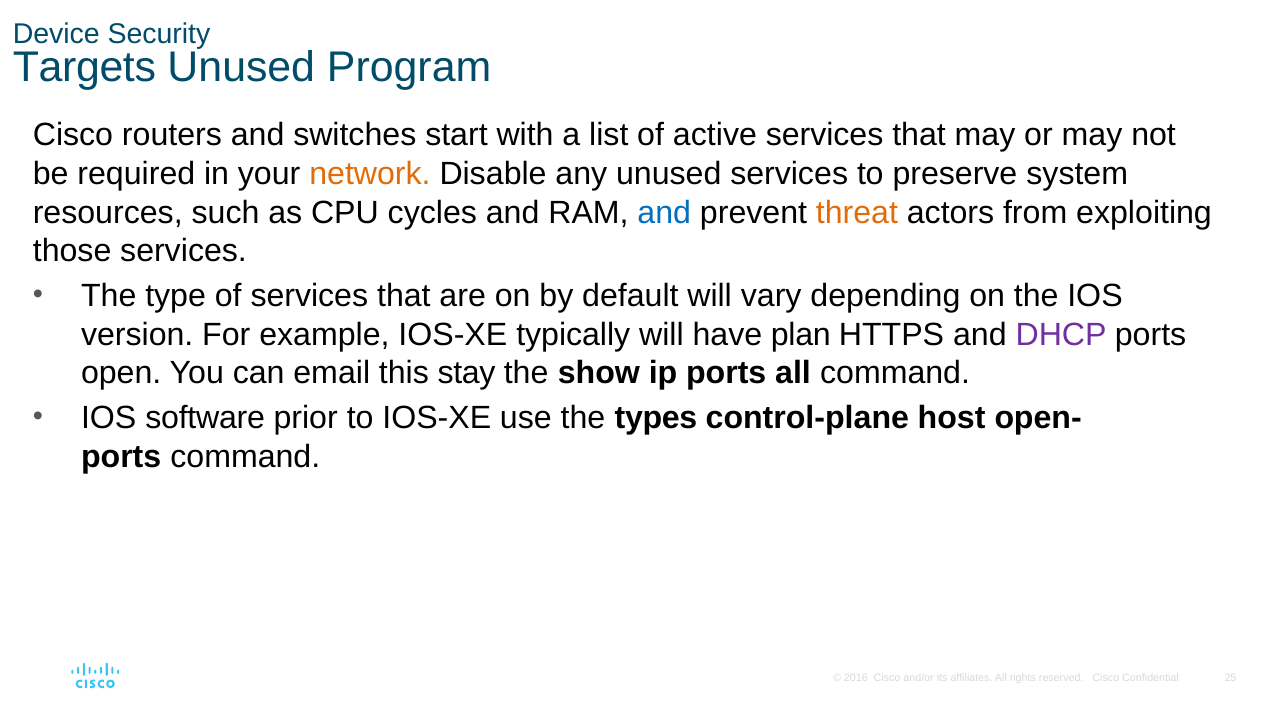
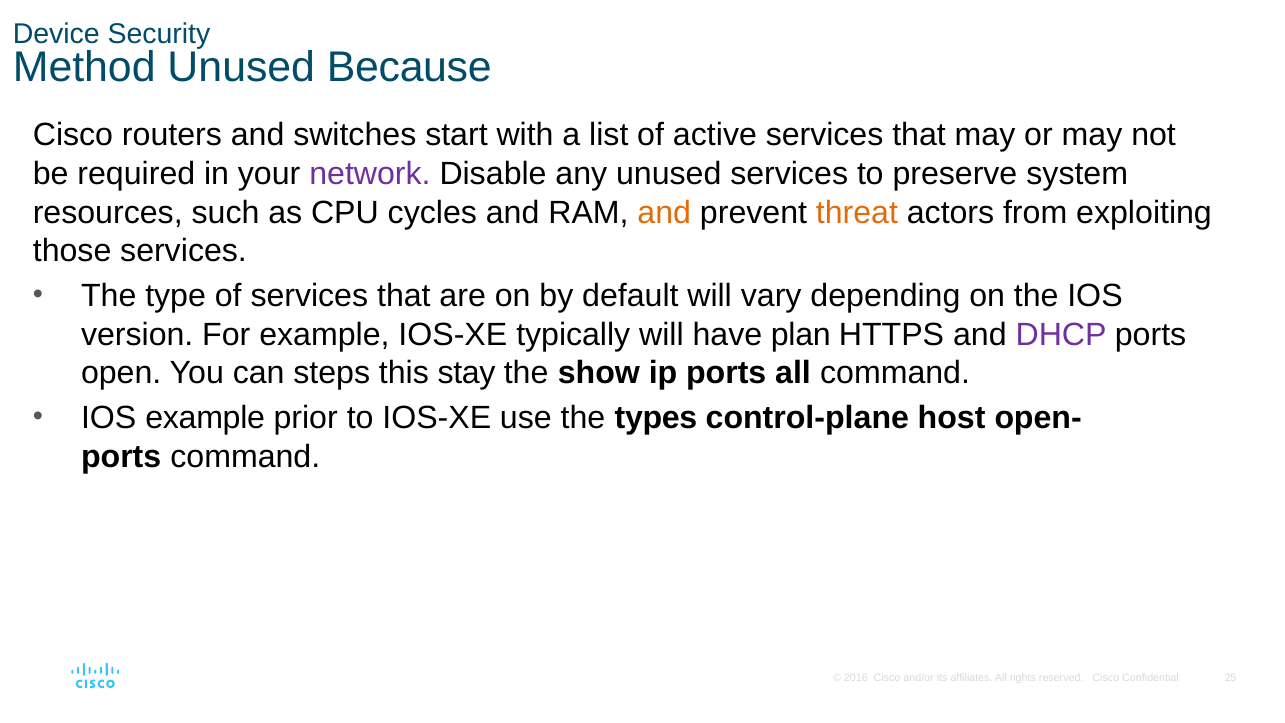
Targets: Targets -> Method (84, 68)
Program: Program -> Because (409, 68)
network colour: orange -> purple (370, 174)
and colour: blue -> orange (664, 212)
email: email -> steps (332, 373)
IOS software: software -> example (205, 418)
